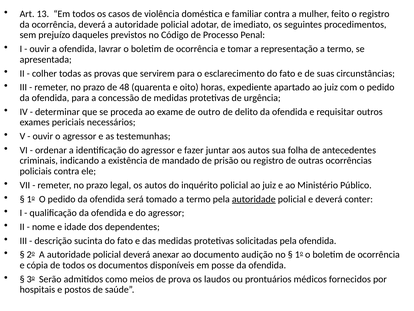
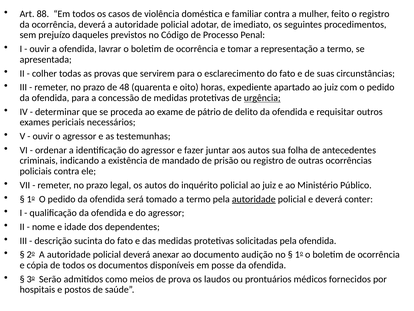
13: 13 -> 88 (43, 14)
urgência underline: none -> present (262, 98)
outro: outro -> pátrio (209, 112)
